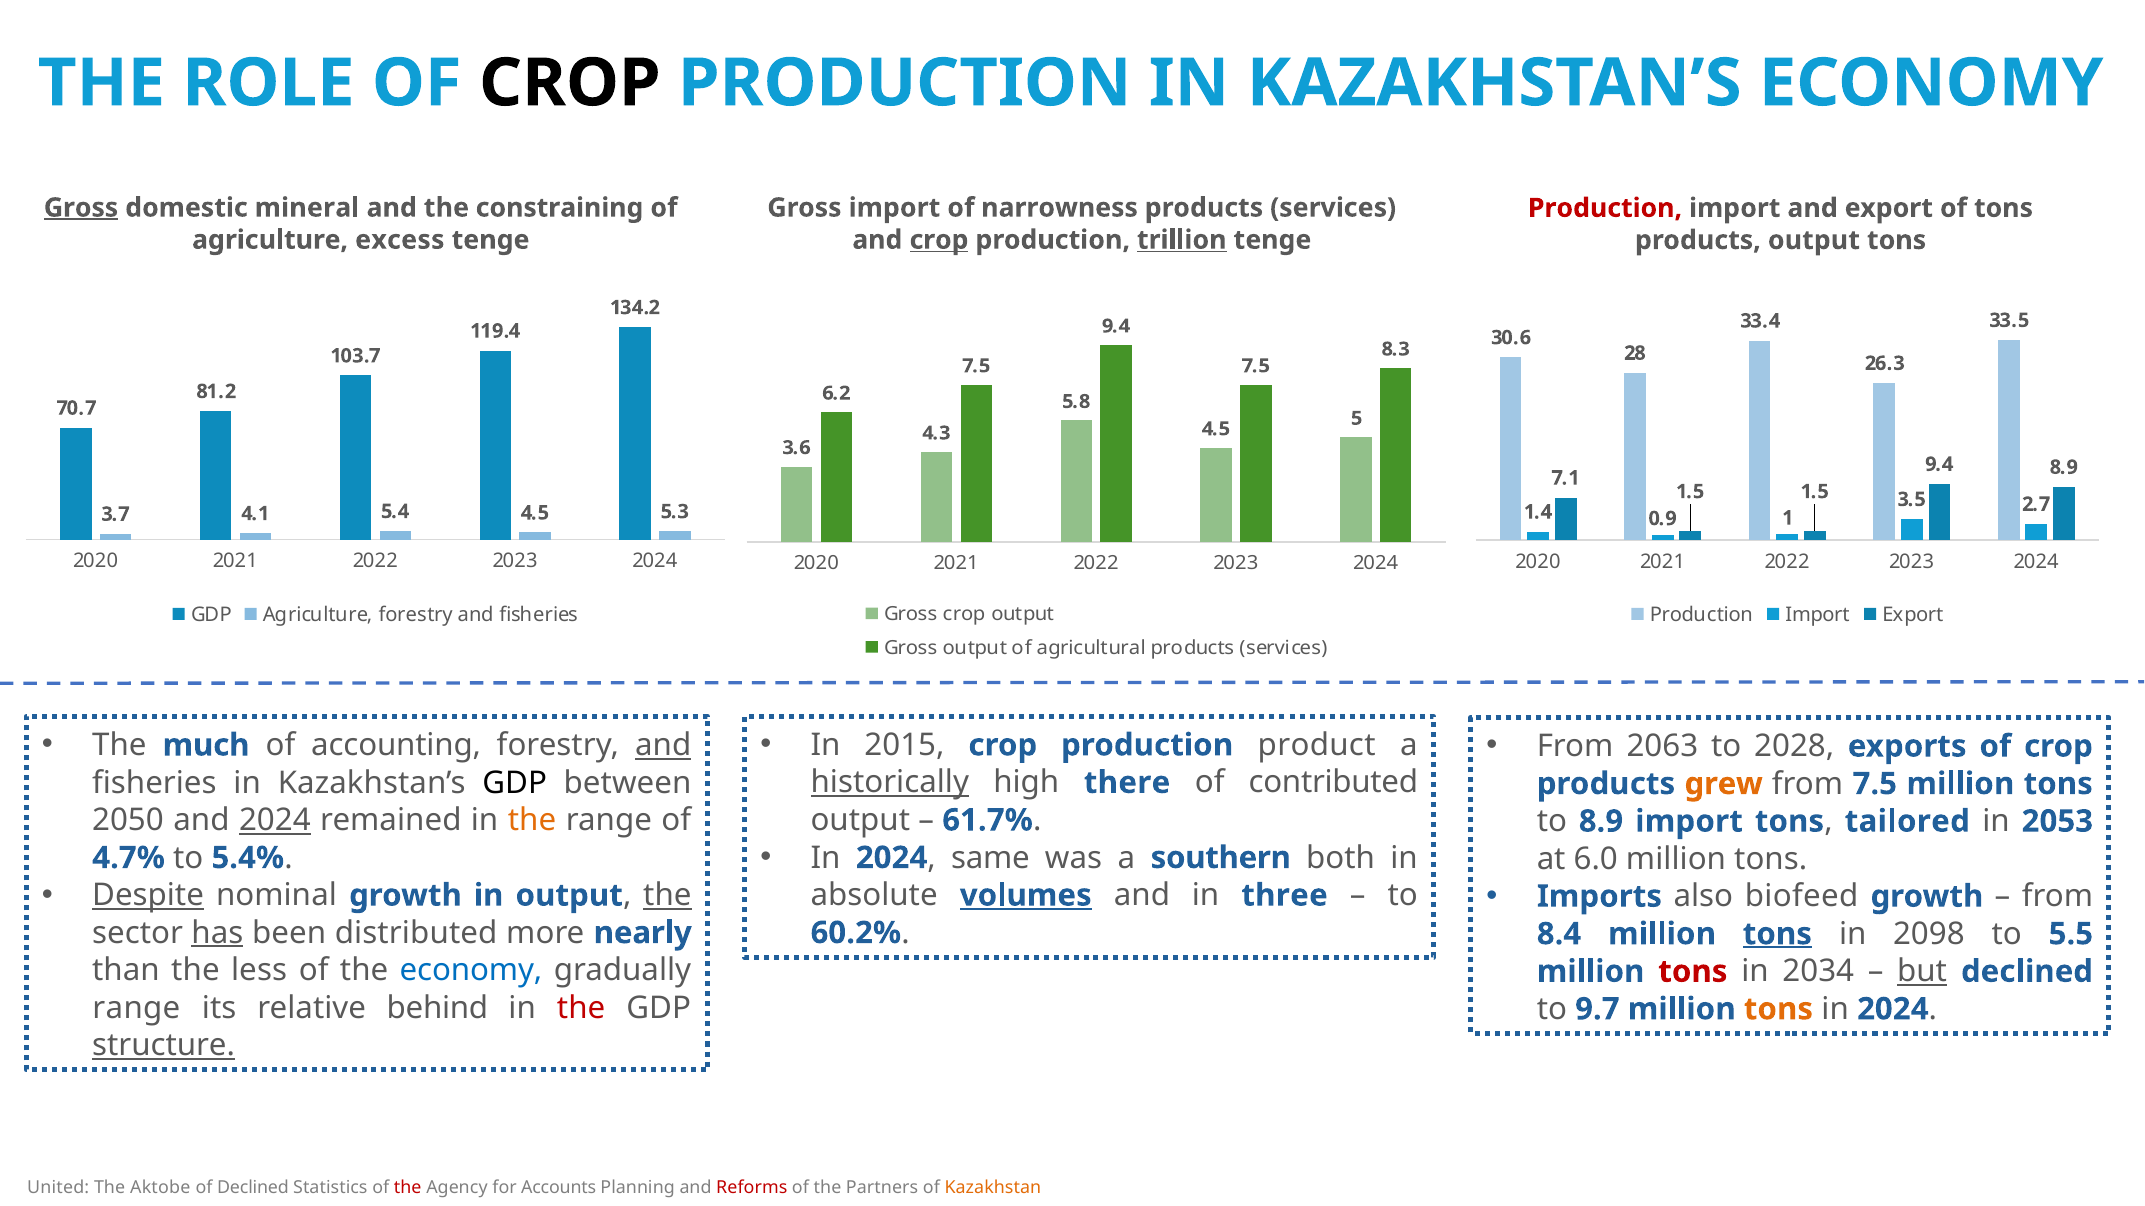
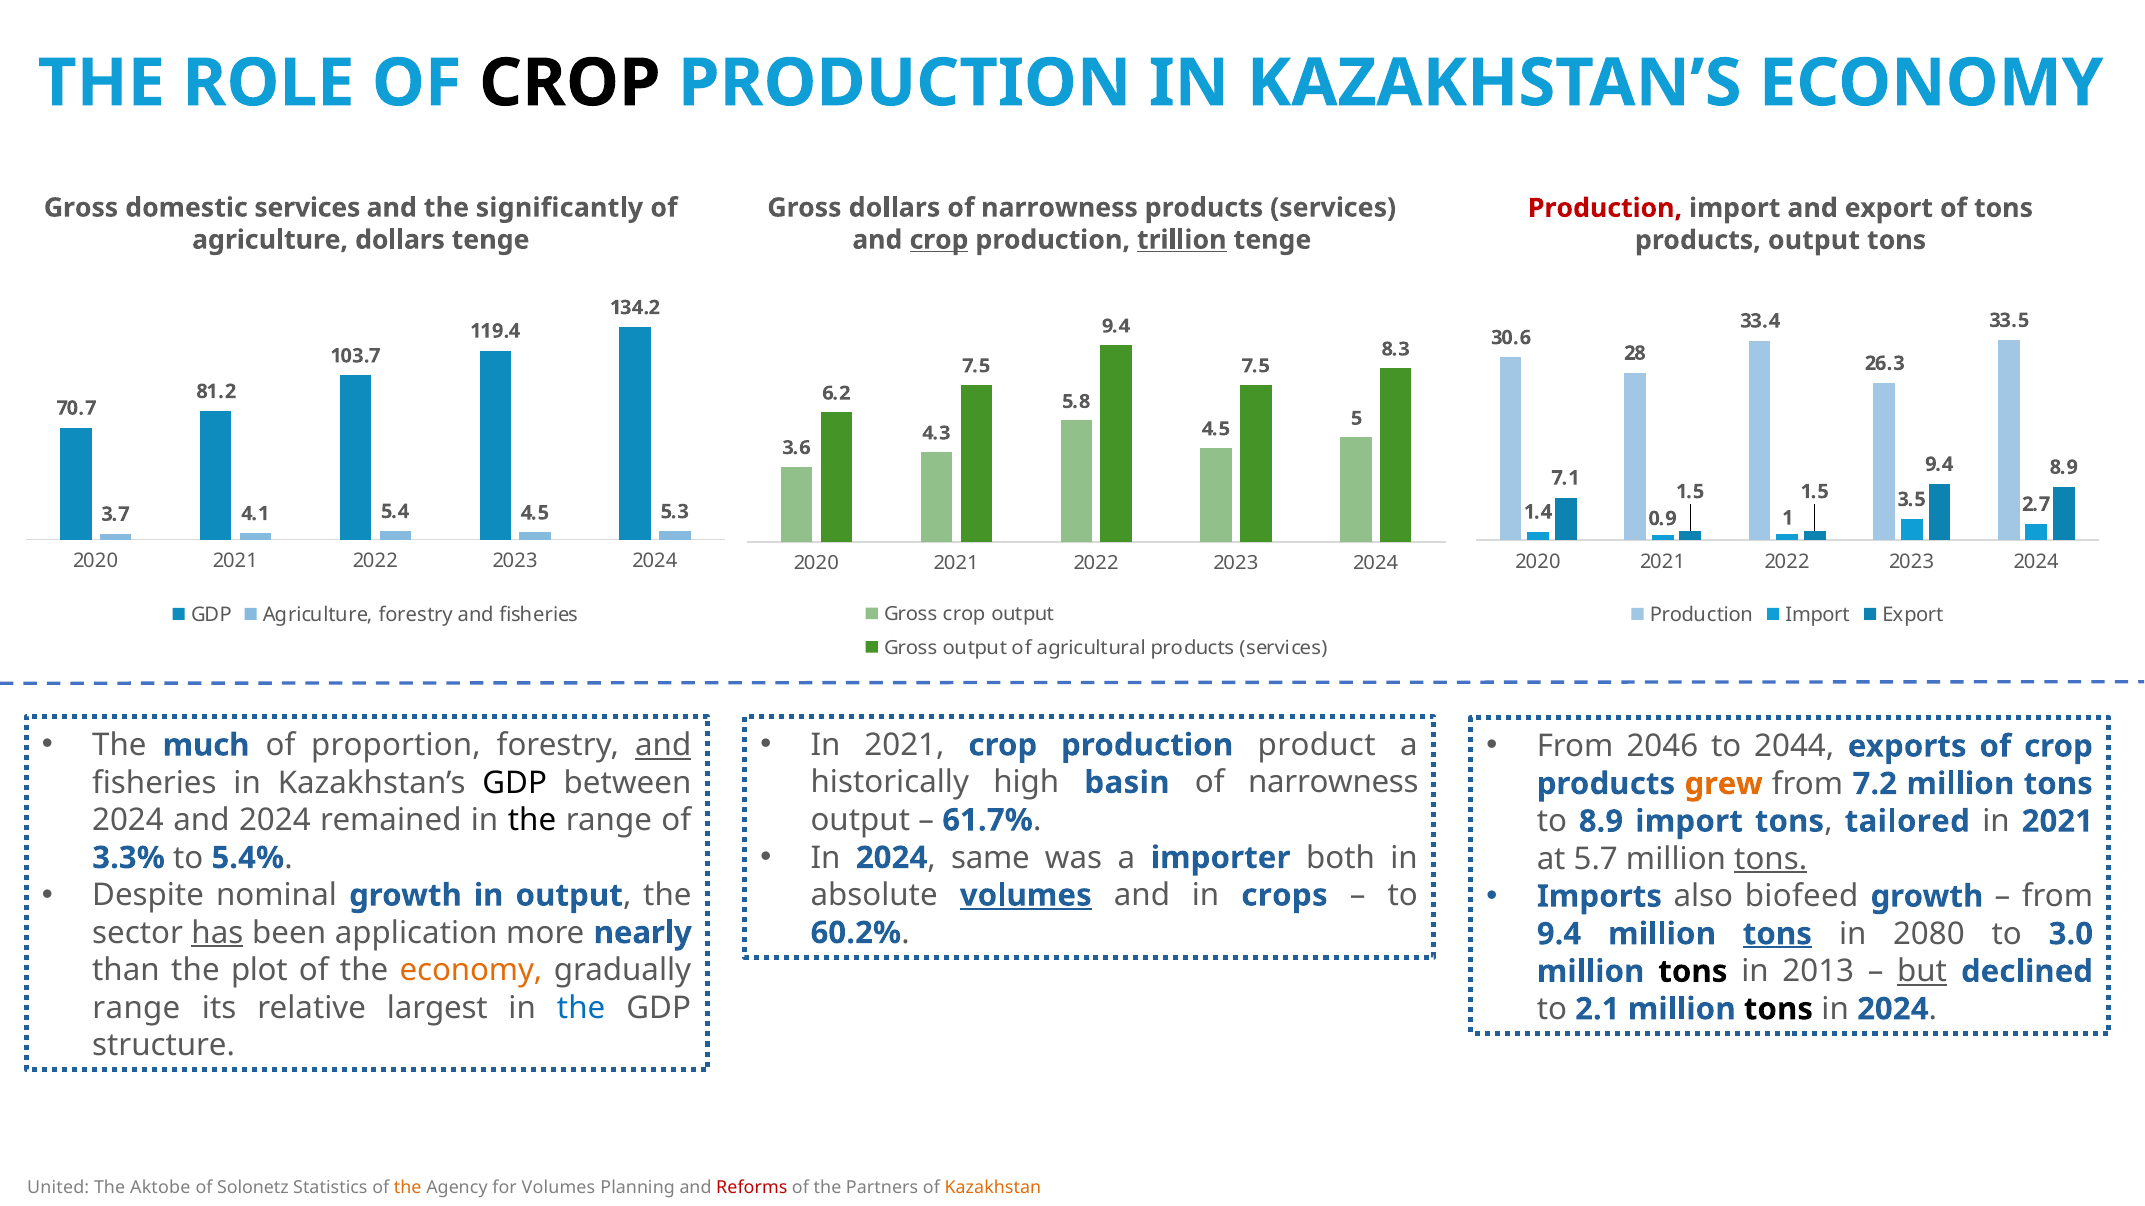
Gross underline: present -> none (81, 208)
domestic mineral: mineral -> services (307, 208)
constraining: constraining -> significantly (559, 208)
Gross import: import -> dollars (894, 208)
agriculture excess: excess -> dollars (400, 240)
accounting: accounting -> proportion (396, 746)
2015: 2015 -> 2021 (904, 745)
2063: 2063 -> 2046 (1662, 747)
2028: 2028 -> 2044 (1794, 747)
historically underline: present -> none (890, 783)
there: there -> basin (1127, 783)
contributed: contributed -> narrowness (1333, 783)
from 7.5: 7.5 -> 7.2 (1875, 784)
2050: 2050 -> 2024 (128, 821)
2024 underline: present -> none (275, 821)
the colour: orange -> black (532, 821)
2053: 2053 -> 2021 (2057, 822)
southern: southern -> importer (1221, 858)
6.0: 6.0 -> 5.7 (1596, 859)
tons underline: none -> present (1771, 859)
4.7%: 4.7% -> 3.3% (129, 858)
Despite underline: present -> none (148, 896)
the underline: present -> none (667, 896)
three: three -> crops (1285, 896)
distributed: distributed -> application (416, 933)
8.4: 8.4 -> 9.4 (1559, 934)
2098: 2098 -> 2080 (1929, 934)
5.5: 5.5 -> 3.0 (2071, 934)
less: less -> plot (259, 971)
economy colour: blue -> orange (471, 971)
tons colour: red -> black (1693, 972)
2034: 2034 -> 2013 (1818, 972)
behind: behind -> largest (437, 1008)
the colour: red -> blue (581, 1008)
9.7: 9.7 -> 2.1 (1597, 1010)
tons colour: orange -> black (1778, 1010)
structure underline: present -> none (164, 1046)
of Declined: Declined -> Solonetz (253, 1188)
the colour: red -> orange (408, 1188)
for Accounts: Accounts -> Volumes (558, 1188)
